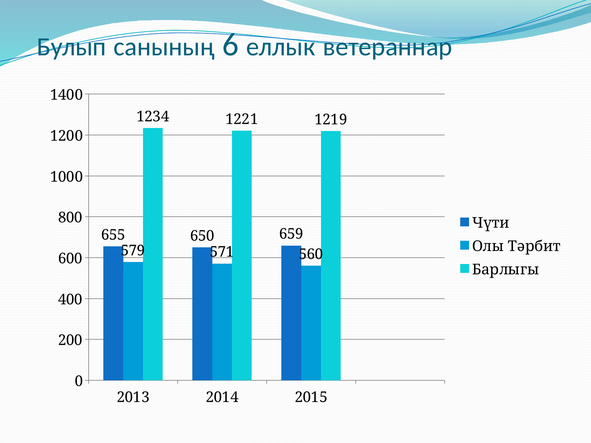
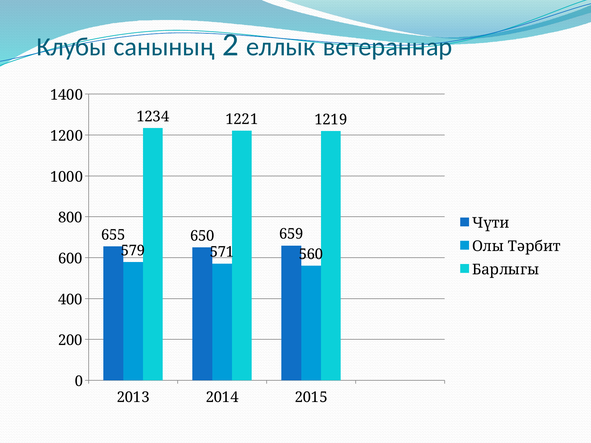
Булып: Булып -> Клубы (72, 47)
6: 6 -> 2 (231, 45)
